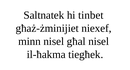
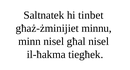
niexef: niexef -> minnu (97, 28)
